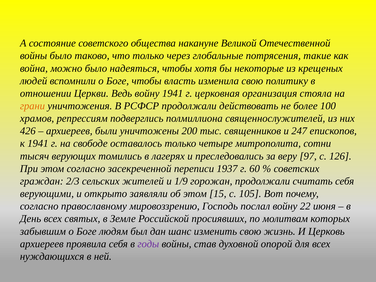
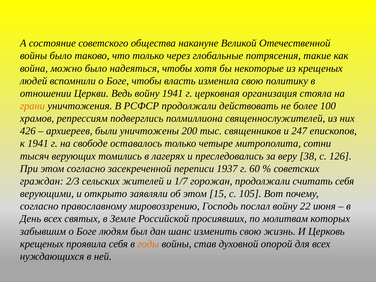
97: 97 -> 38 (308, 156)
1/9: 1/9 -> 1/7 (181, 181)
архиереев: архиереев -> крещеных (42, 244)
годы colour: purple -> orange (148, 244)
